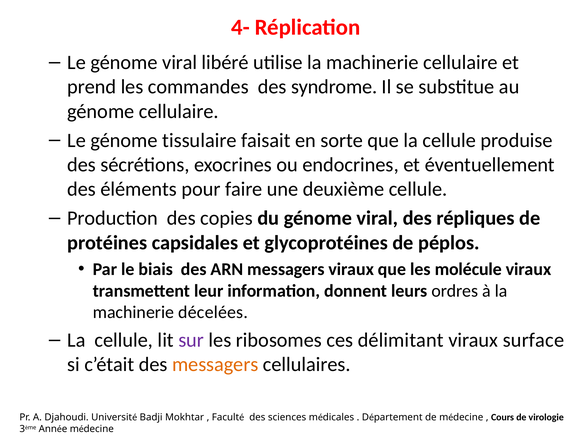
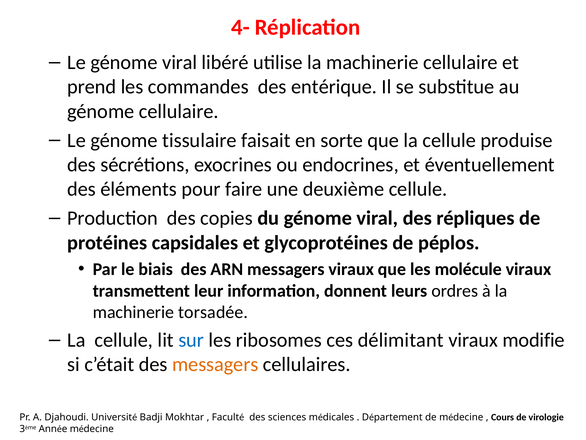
syndrome: syndrome -> entérique (334, 87)
décelées: décelées -> torsadée (213, 312)
sur colour: purple -> blue (191, 340)
surface: surface -> modifie (534, 340)
